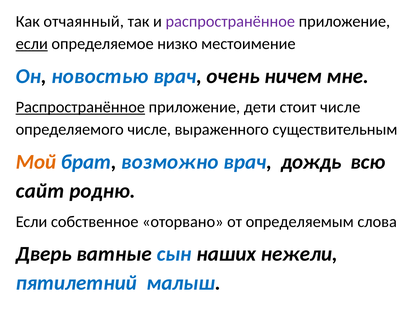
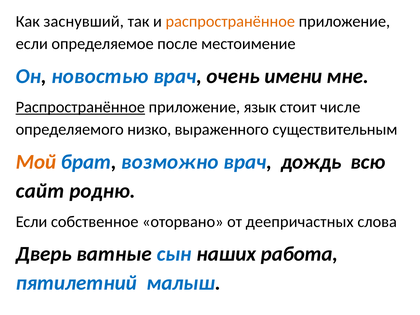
отчаянный: отчаянный -> заснувший (84, 21)
распространённое colour: purple -> orange (230, 21)
если underline: present -> none (32, 44)
низко: низко -> после (177, 44)
ничем: ничем -> имени (293, 76)
дети: дети -> язык (260, 107)
определяемого числе: числе -> низко (149, 130)
определяемым: определяемым -> деепричастных (300, 222)
нежели: нежели -> работа (299, 254)
